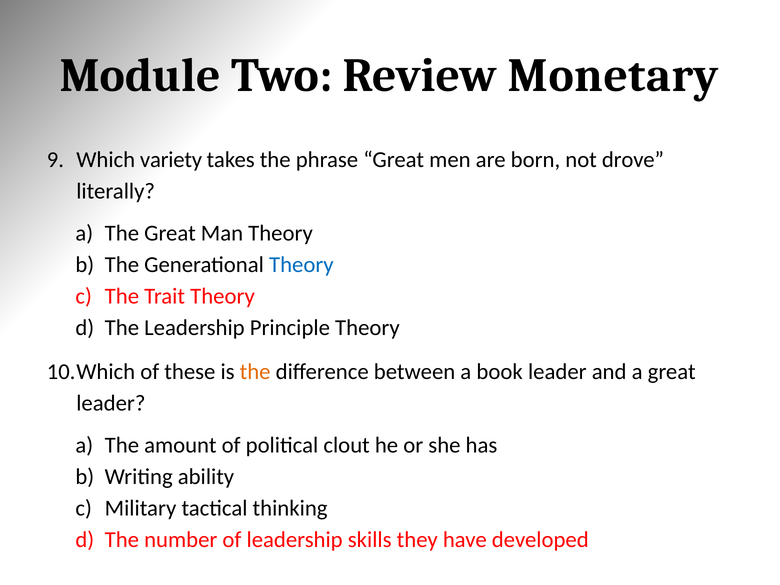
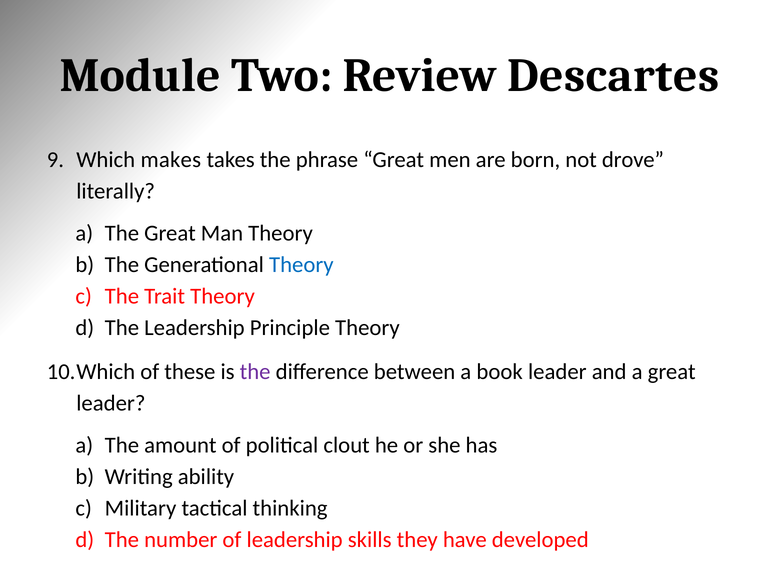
Monetary: Monetary -> Descartes (613, 76)
variety: variety -> makes (171, 160)
the colour: orange -> purple (255, 372)
